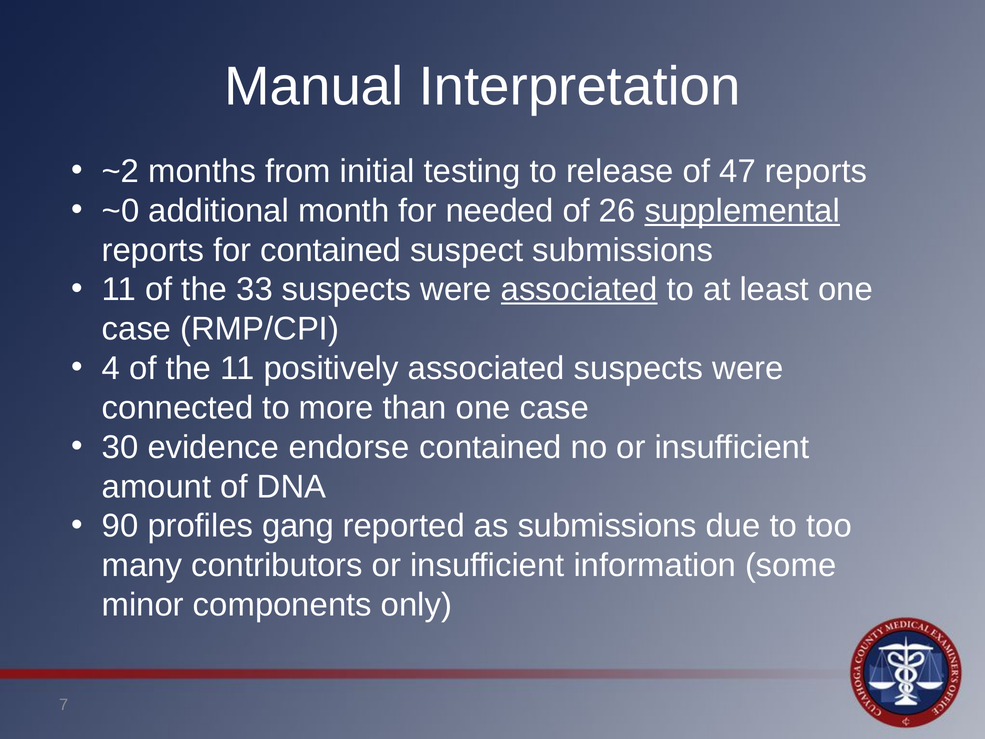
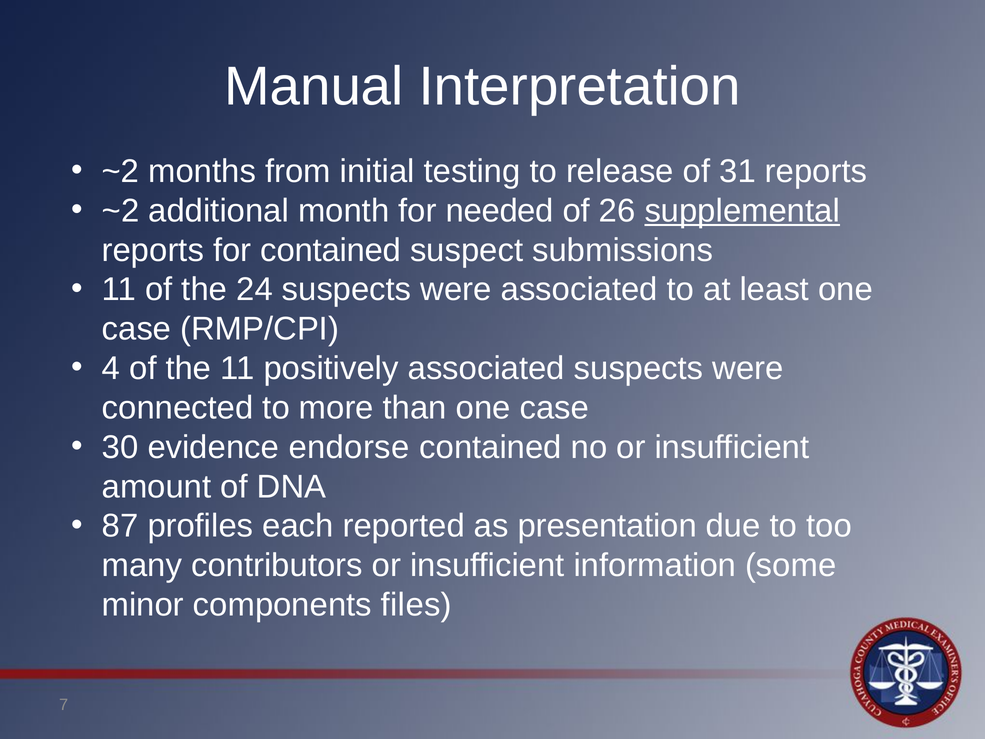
47: 47 -> 31 (738, 171)
~0: ~0 -> ~2 (121, 211)
33: 33 -> 24 (255, 290)
associated underline: present -> none (579, 290)
90: 90 -> 87 (120, 526)
gang: gang -> each (298, 526)
as submissions: submissions -> presentation (607, 526)
only: only -> files (416, 605)
